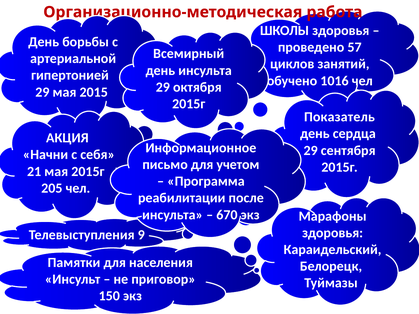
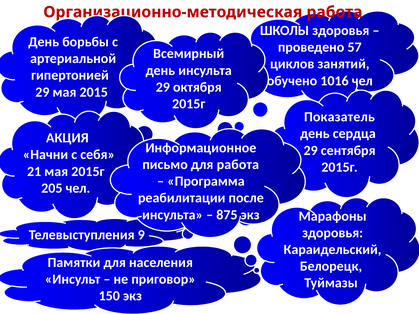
для учетом: учетом -> работа (238, 165)
670: 670 -> 875 (227, 215)
